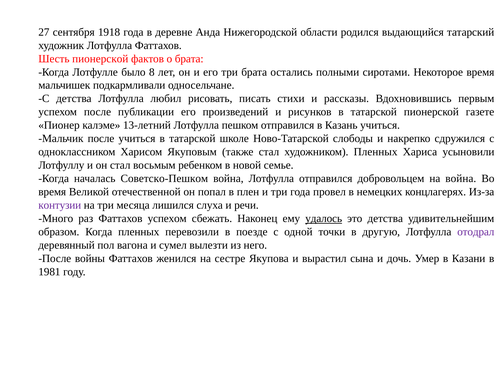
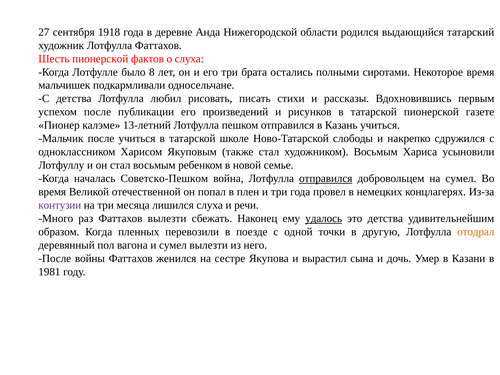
о брата: брата -> слуха (189, 59)
художником Пленных: Пленных -> Восьмым (376, 152)
отправился underline: none -> present (326, 179)
на война: война -> сумел (461, 179)
Фаттахов успехом: успехом -> вылезти (167, 219)
отодрал colour: purple -> orange (476, 232)
